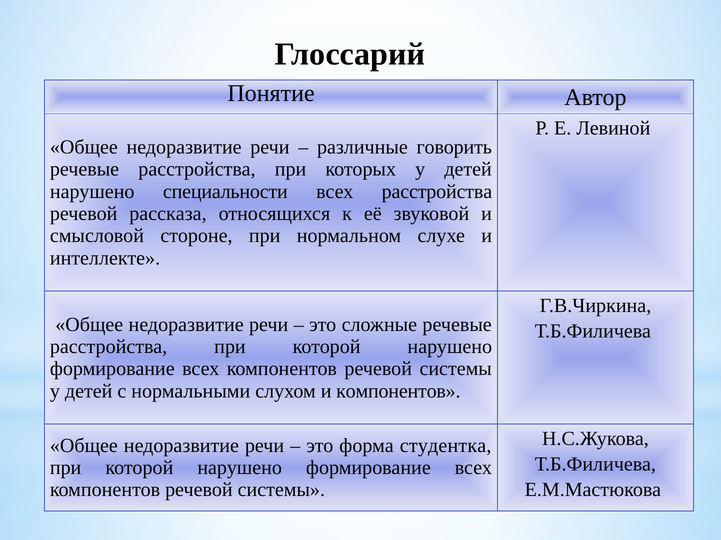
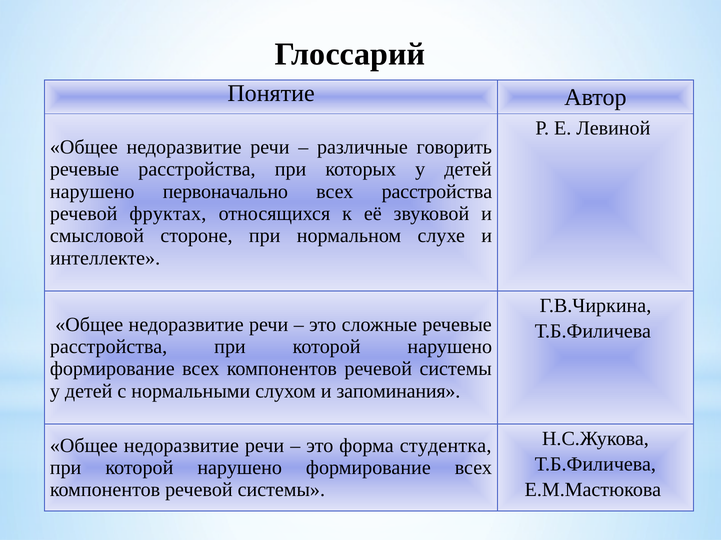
специальности: специальности -> первоначально (225, 192)
рассказа: рассказа -> фруктах (168, 214)
и компонентов: компонентов -> запоминания (398, 392)
